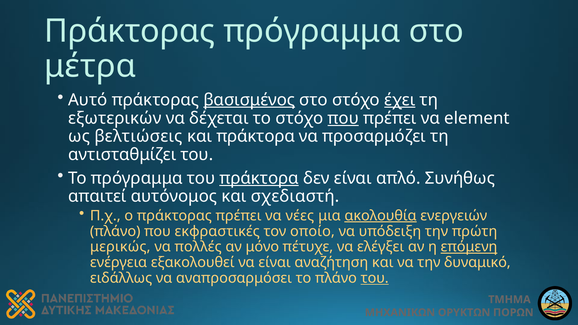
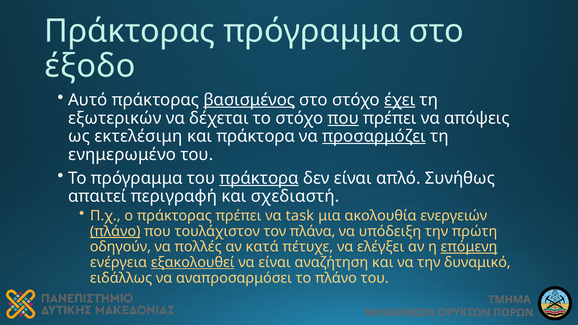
μέτρα: μέτρα -> έξοδο (90, 66)
element: element -> απόψεις (477, 118)
βελτιώσεις: βελτιώσεις -> εκτελέσιμη (138, 136)
προσαρμόζει underline: none -> present (374, 136)
αντισταθμίζει: αντισταθμίζει -> ενημερωμένο (122, 155)
αυτόνομος: αυτόνομος -> περιγραφή (174, 196)
νέες: νέες -> task (300, 216)
ακολουθία underline: present -> none (381, 216)
πλάνο underline: none -> present (115, 231)
εκφραστικές: εκφραστικές -> τουλάχιστον (217, 231)
οποίο: οποίο -> πλάνα (313, 231)
μερικώς: μερικώς -> οδηγούν (120, 247)
μόνο: μόνο -> κατά (262, 247)
εξακολουθεί underline: none -> present (193, 263)
του underline: present -> none (375, 278)
